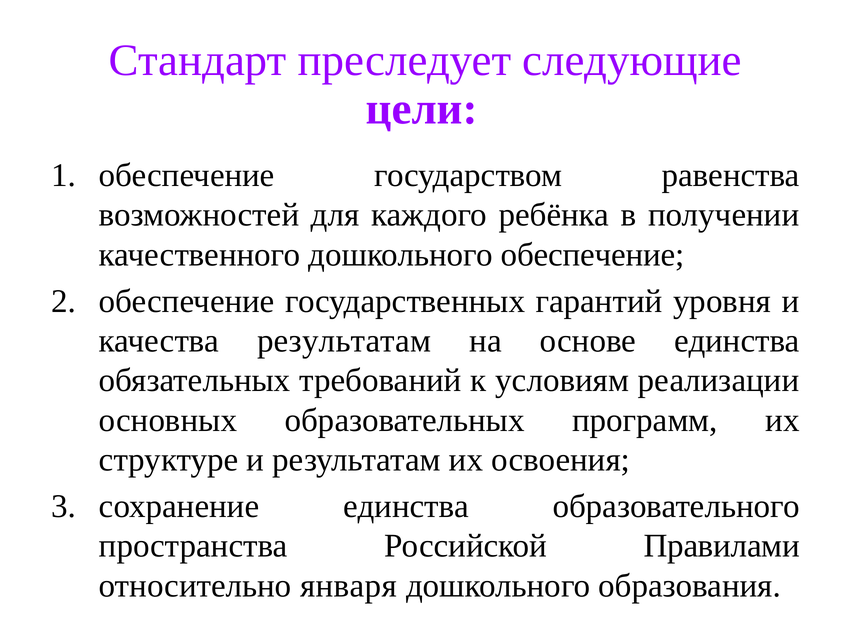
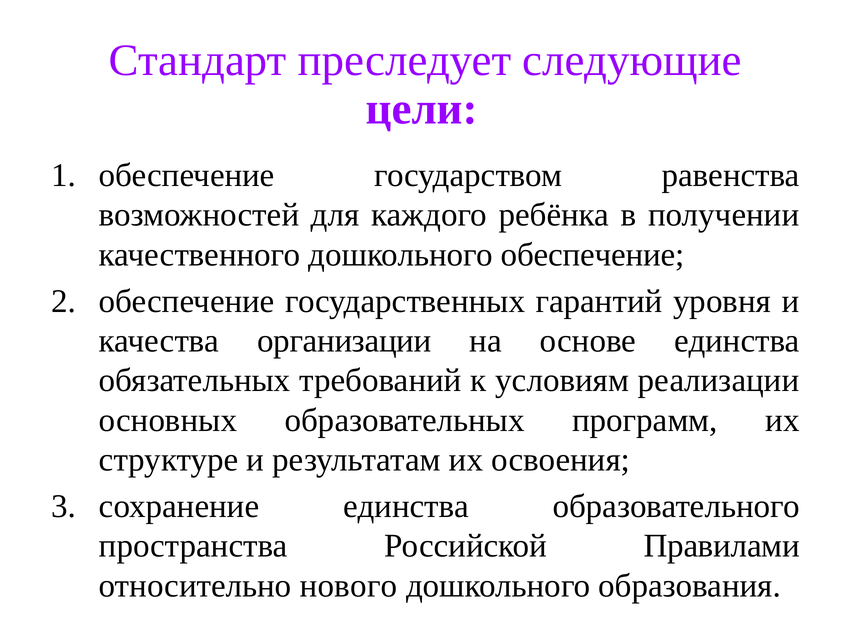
качества результатам: результатам -> организации (344, 341)
января: января -> нового (349, 586)
